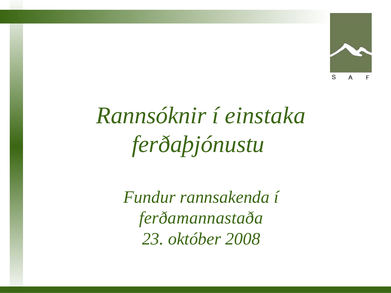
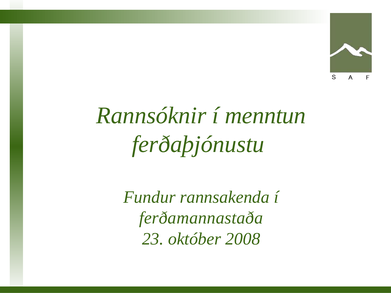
einstaka: einstaka -> menntun (265, 116)
